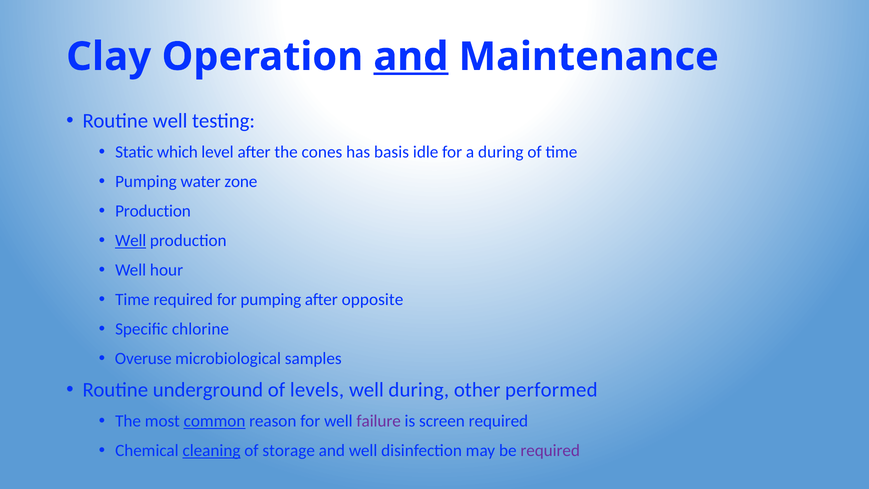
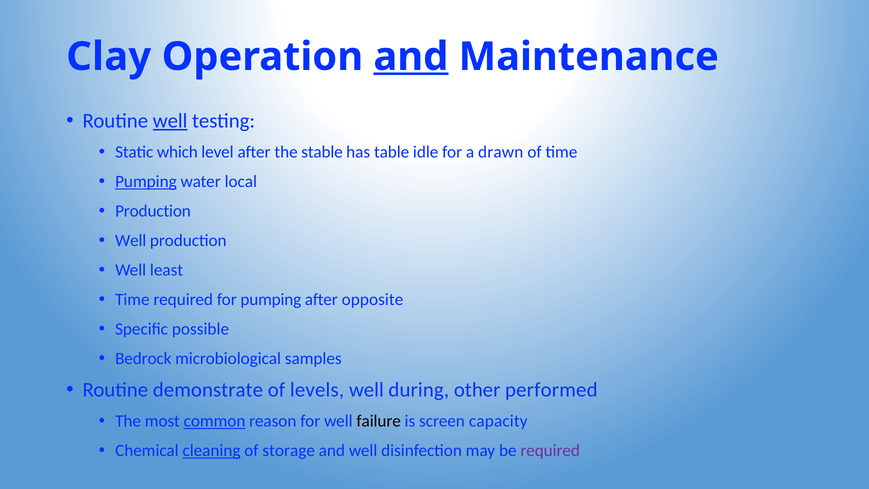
well underline: none -> present (170, 121)
cones: cones -> stable (322, 152)
basis: basis -> table (392, 152)
a during: during -> drawn (501, 152)
Pumping underline: none -> present (146, 182)
zone: zone -> local (241, 182)
Well underline: present -> none (131, 240)
hour: hour -> least (167, 270)
chlorine: chlorine -> possible (200, 329)
Overuse: Overuse -> Bedrock (143, 358)
underground: underground -> demonstrate (208, 390)
failure colour: purple -> black (379, 421)
screen required: required -> capacity (498, 421)
